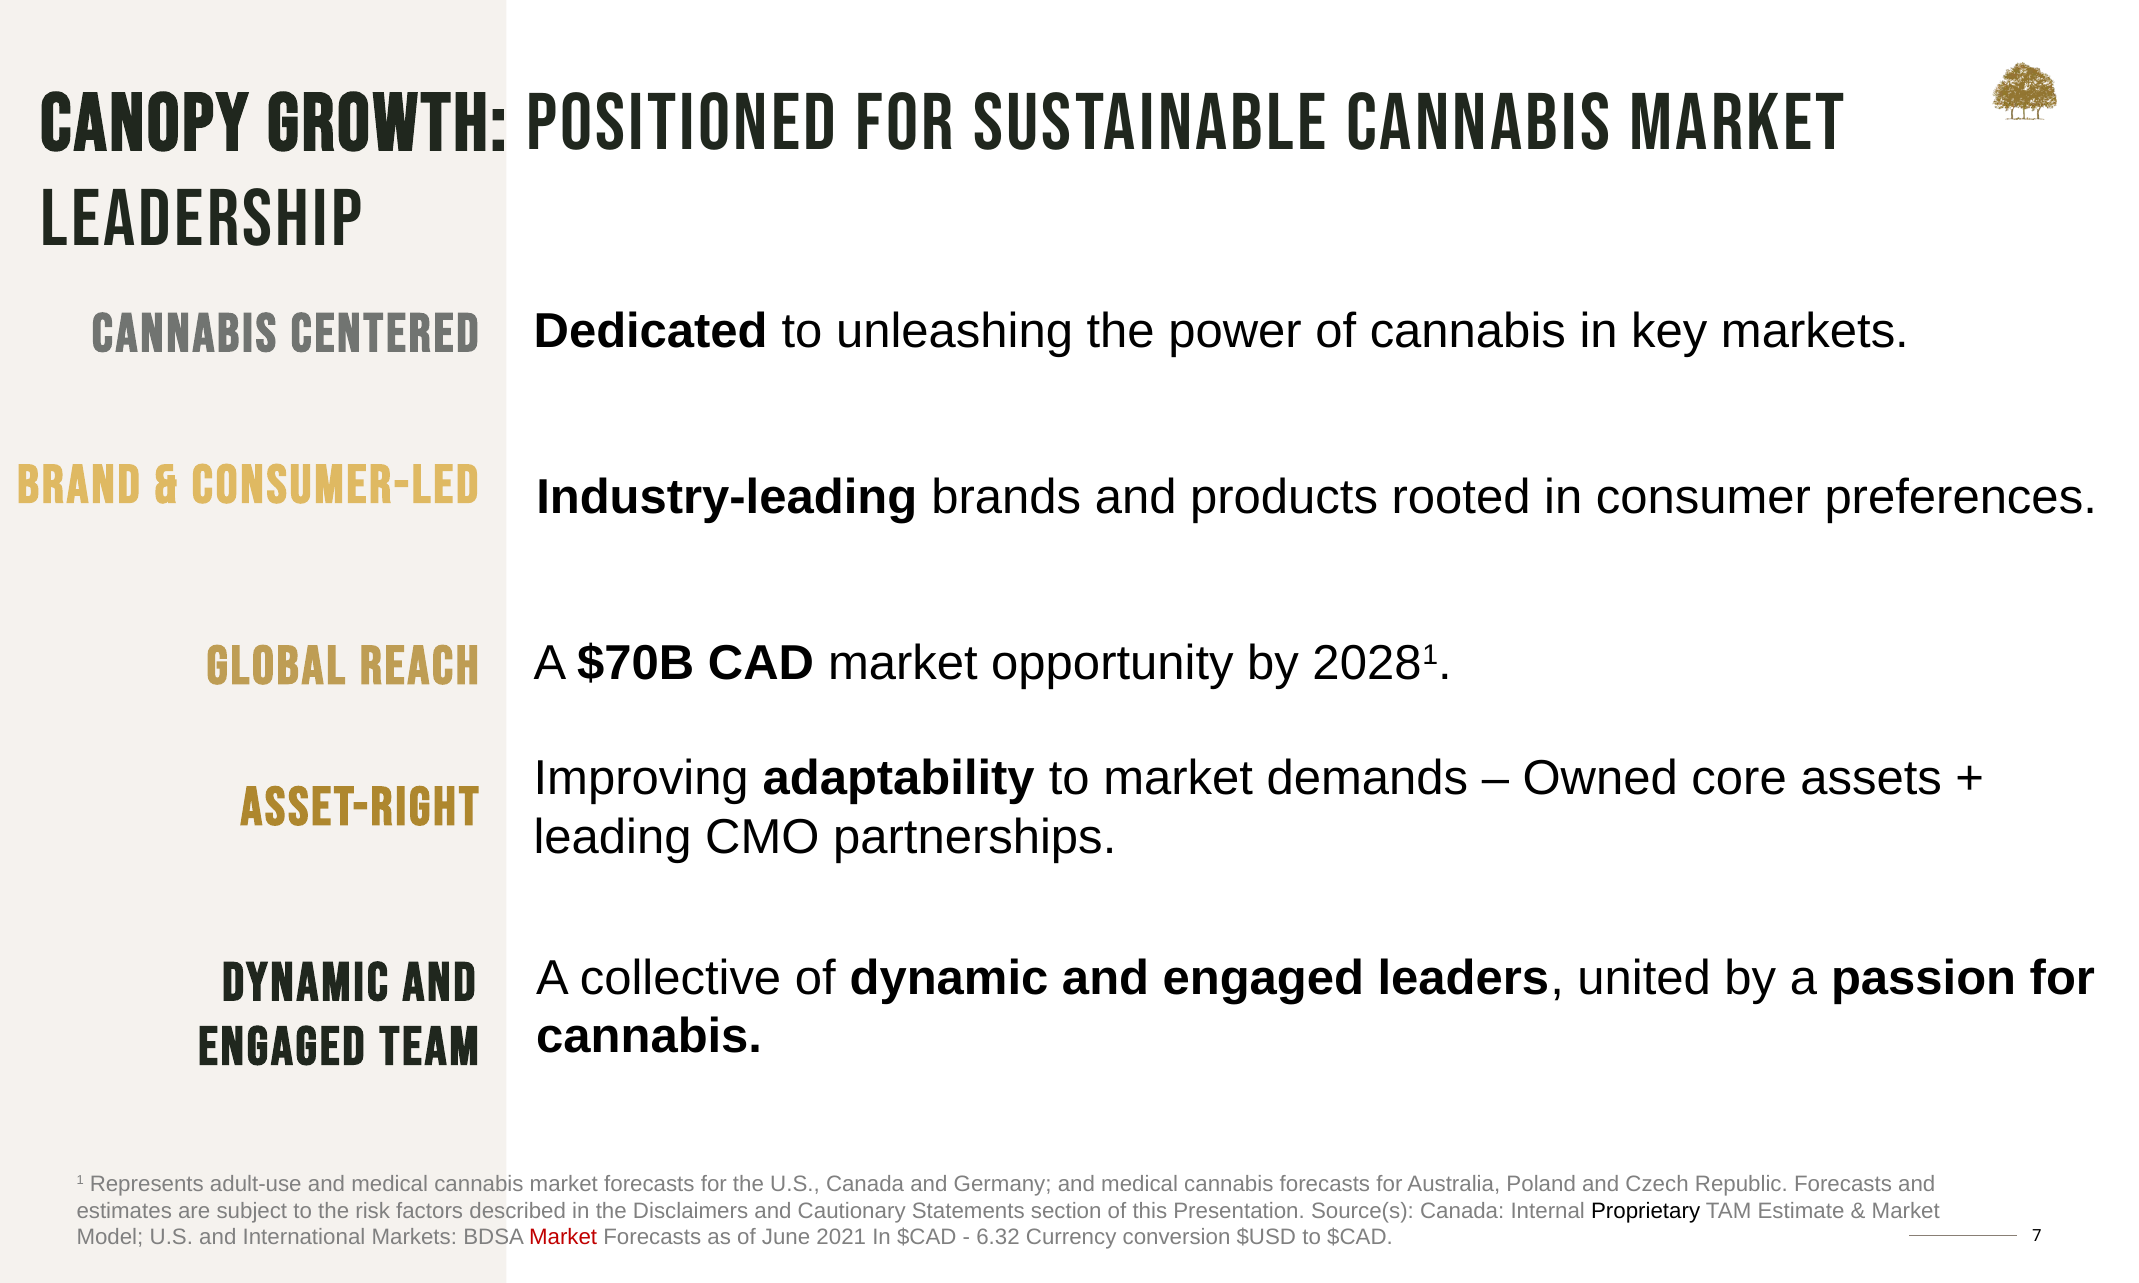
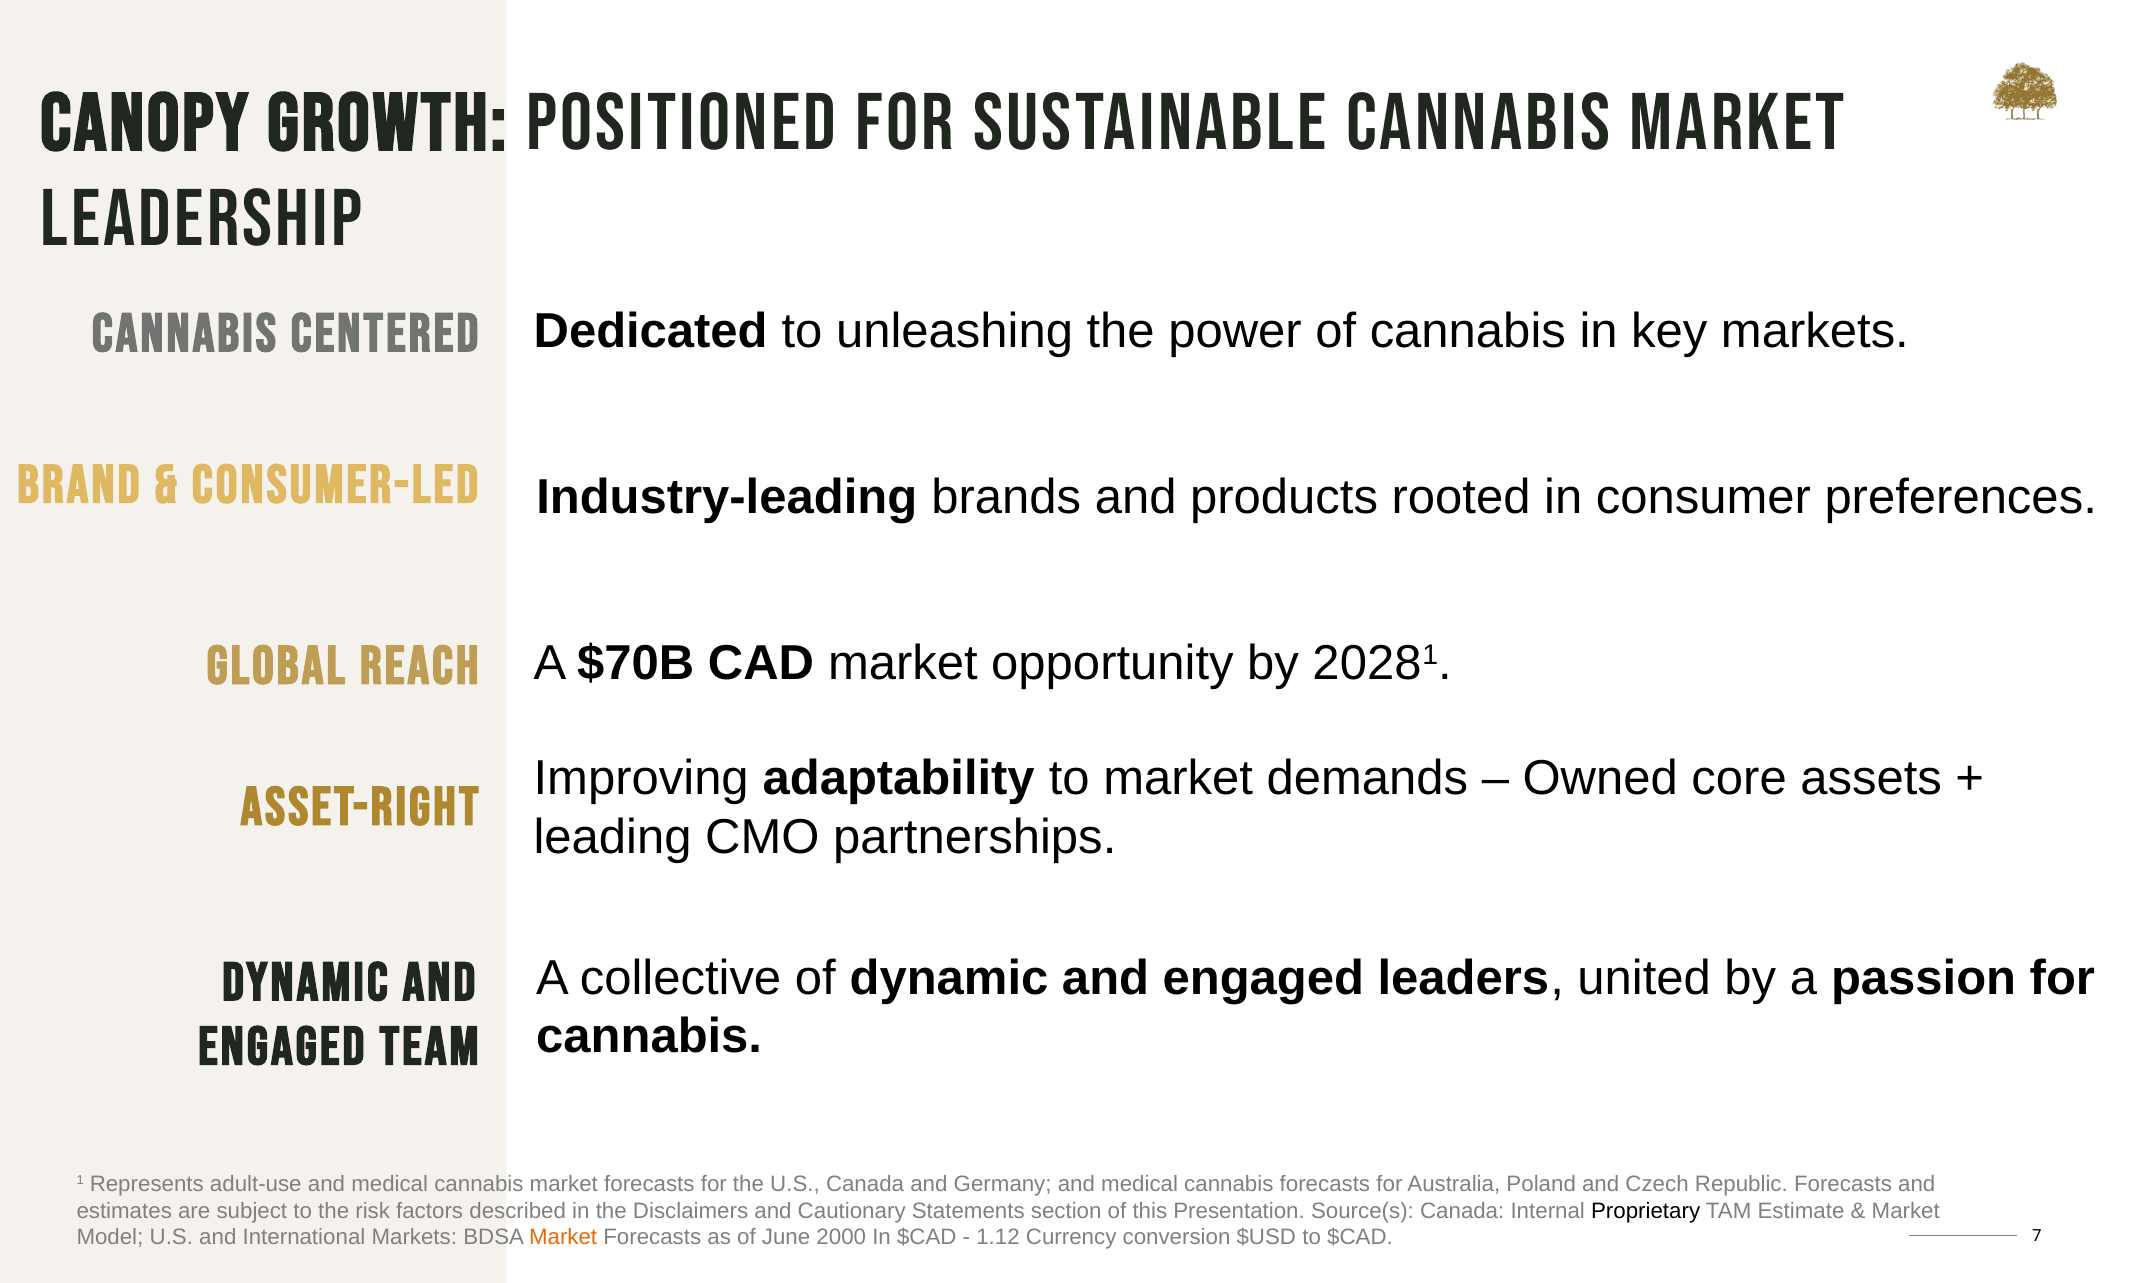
Market colour: red -> orange (563, 1238)
2021: 2021 -> 2000 (841, 1238)
6.32: 6.32 -> 1.12 (998, 1238)
